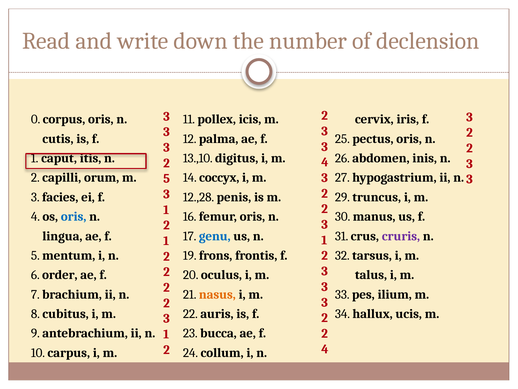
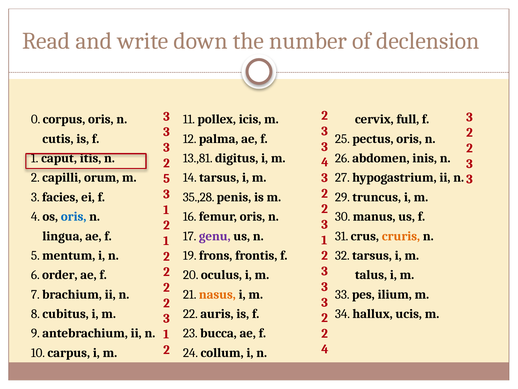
iris: iris -> full (408, 119)
13.,10: 13.,10 -> 13.,81 (198, 158)
14 coccyx: coccyx -> tarsus (219, 177)
12.,28: 12.,28 -> 35.,28 (199, 197)
genu colour: blue -> purple (215, 236)
cruris colour: purple -> orange (401, 236)
